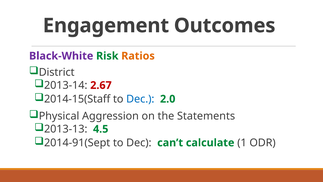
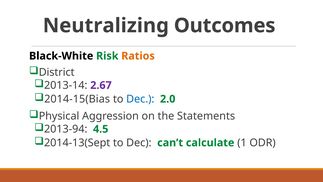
Engagement: Engagement -> Neutralizing (106, 26)
Black-White colour: purple -> black (61, 56)
2.67 colour: red -> purple (101, 85)
2014-15(Staff: 2014-15(Staff -> 2014-15(Bias (77, 99)
2013-13: 2013-13 -> 2013-94 (66, 129)
2014-91(Sept: 2014-91(Sept -> 2014-13(Sept (77, 143)
